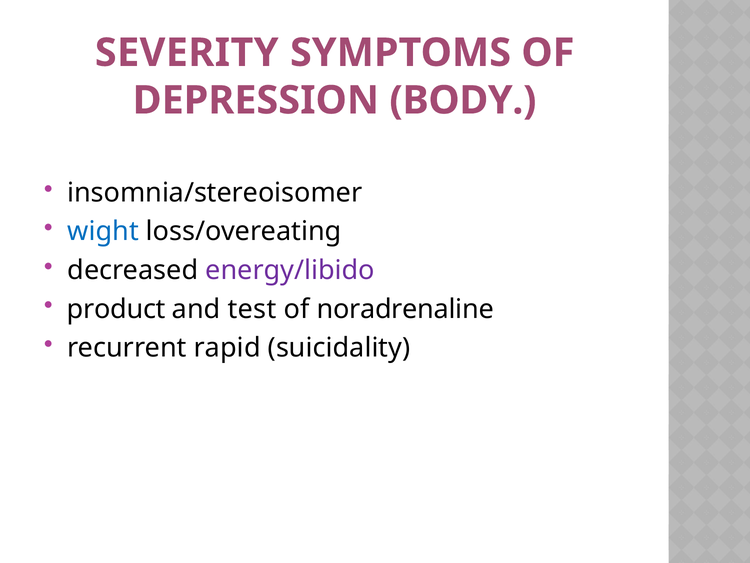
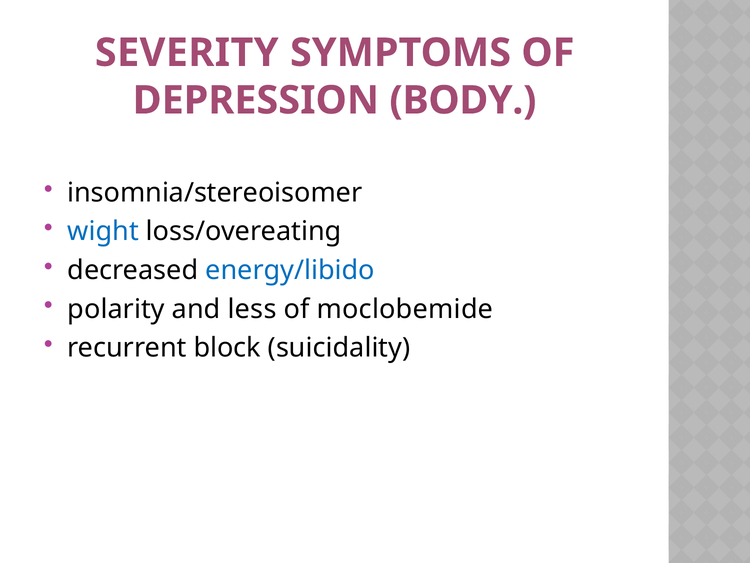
energy/libido colour: purple -> blue (290, 270)
product: product -> polarity (116, 309)
test: test -> less (252, 309)
noradrenaline: noradrenaline -> moclobemide (405, 309)
rapid: rapid -> block (227, 348)
